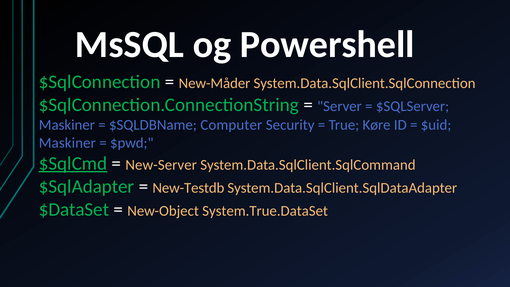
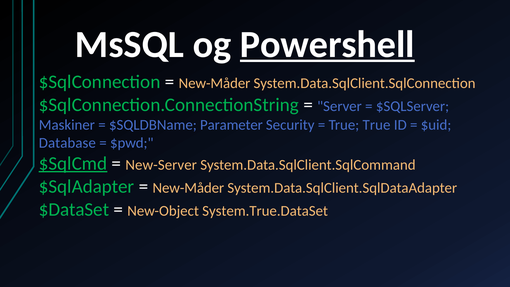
Powershell underline: none -> present (327, 44)
Computer: Computer -> Parameter (231, 125)
True Køre: Køre -> True (376, 125)
Maskiner: Maskiner -> Database (67, 143)
New-Testdb: New-Testdb -> New-Måder (188, 188)
